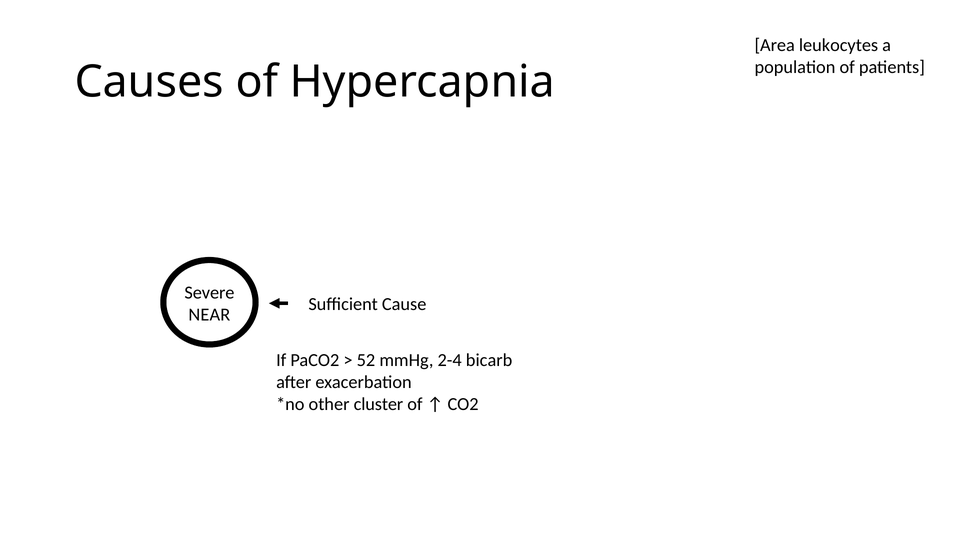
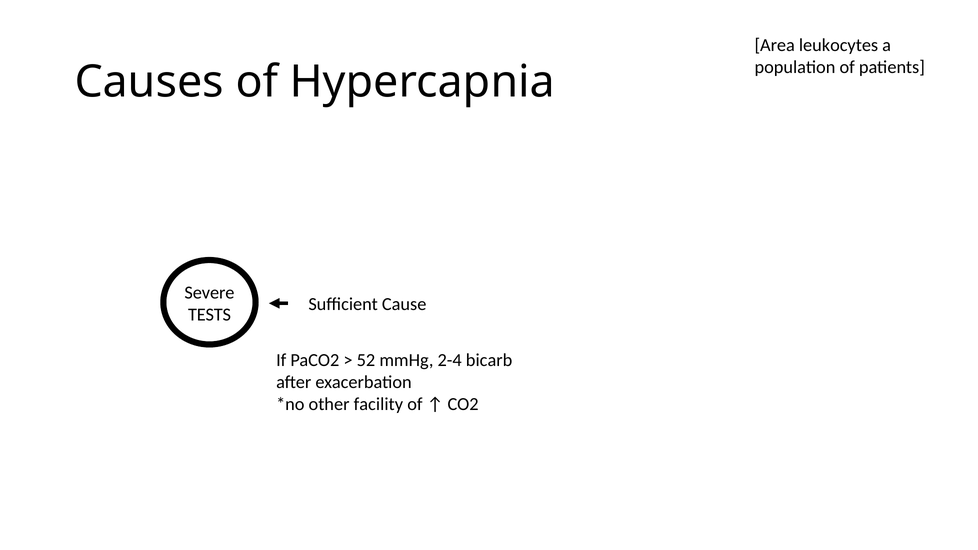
NEAR: NEAR -> TESTS (210, 315)
cluster: cluster -> facility (378, 404)
